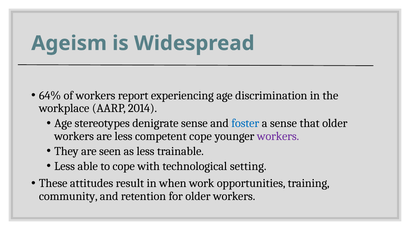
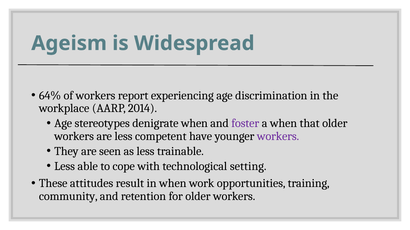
denigrate sense: sense -> when (194, 124)
foster colour: blue -> purple (245, 124)
a sense: sense -> when (284, 124)
competent cope: cope -> have (201, 136)
